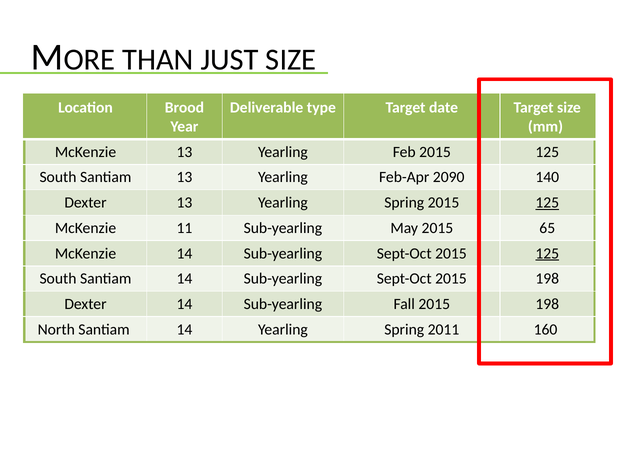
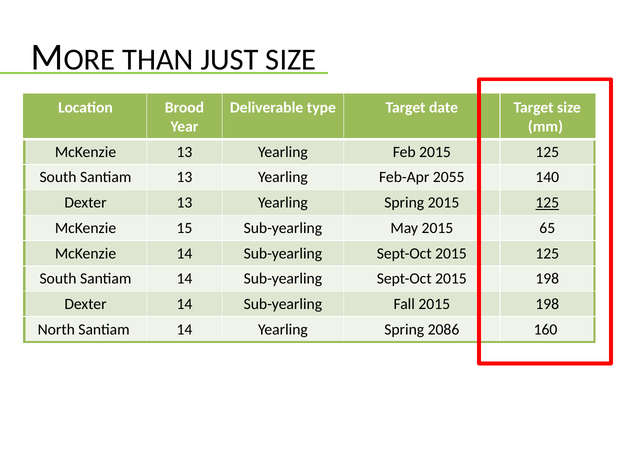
2090: 2090 -> 2055 (449, 177)
11: 11 -> 15 (184, 228)
125 underline: present -> none (547, 253)
2011: 2011 -> 2086 (443, 329)
